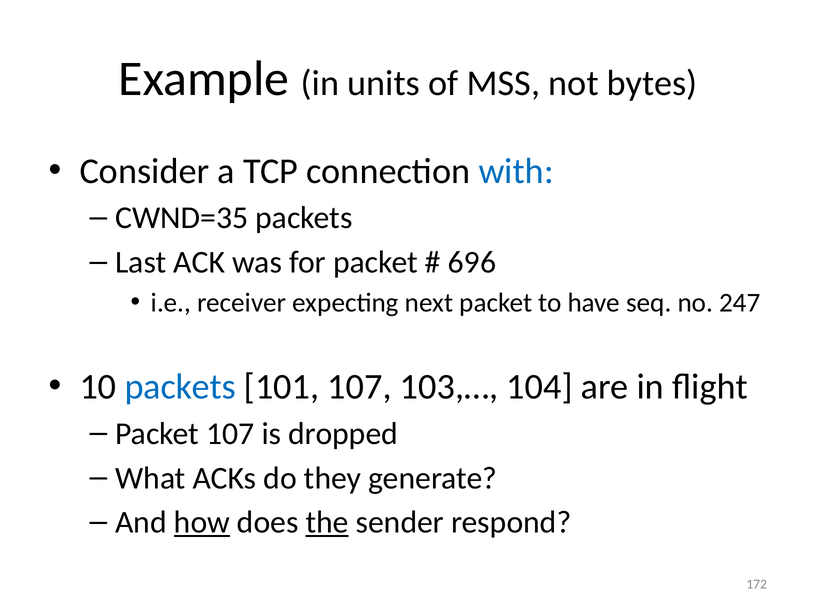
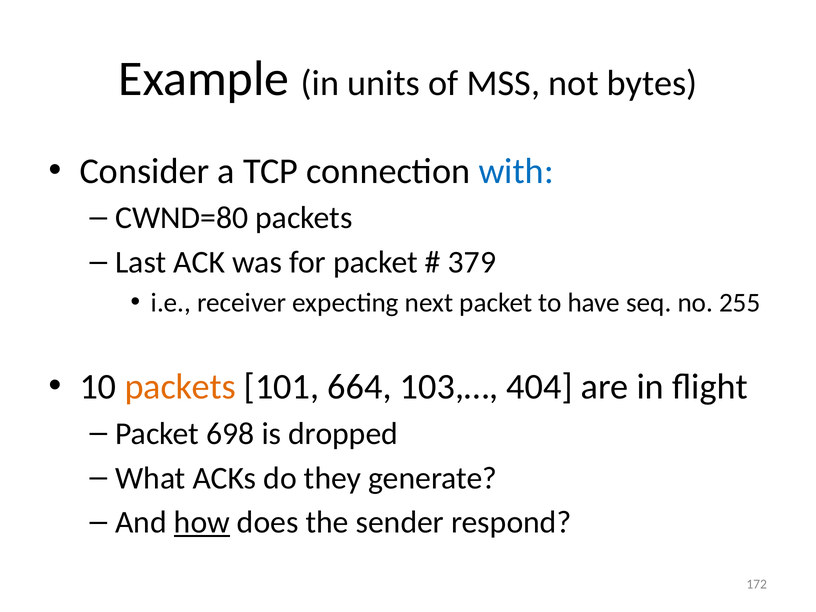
CWND=35: CWND=35 -> CWND=80 (182, 218)
696: 696 -> 379 (472, 262)
247: 247 -> 255 (740, 303)
packets colour: blue -> orange (180, 387)
101 107: 107 -> 664 (360, 387)
104: 104 -> 404 (539, 387)
Packet 107: 107 -> 698 (230, 434)
the underline: present -> none (327, 522)
